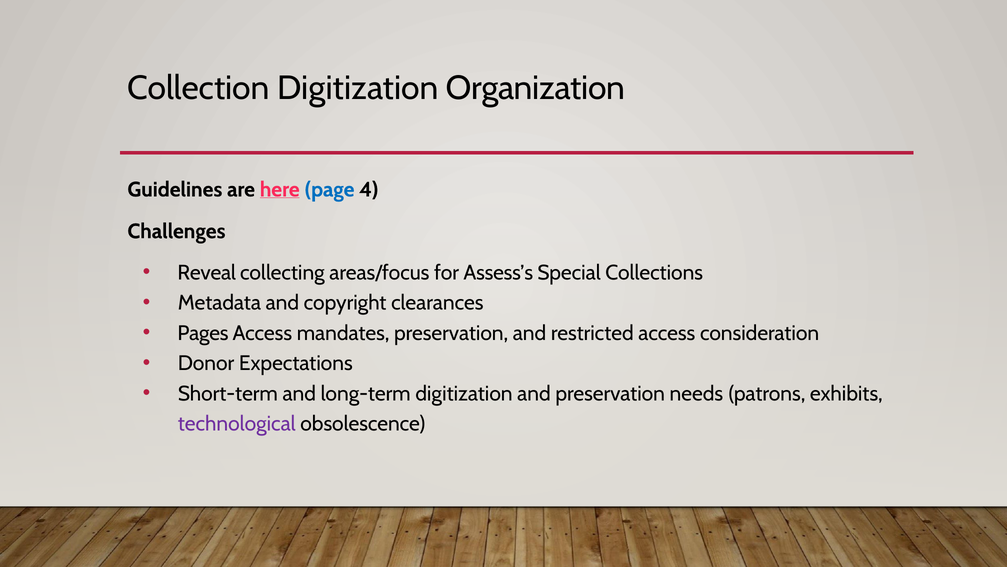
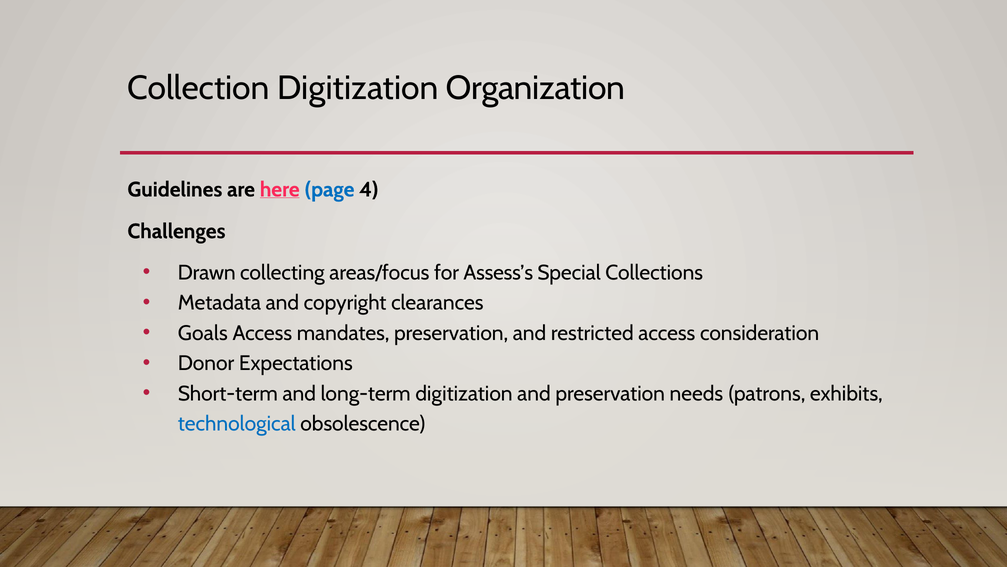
Reveal: Reveal -> Drawn (207, 272)
Pages: Pages -> Goals (203, 333)
technological colour: purple -> blue (237, 424)
